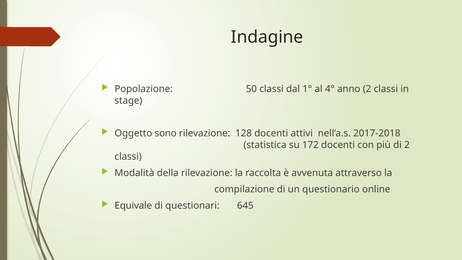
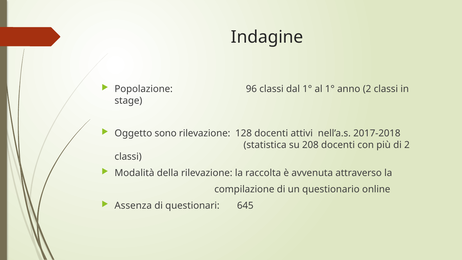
50: 50 -> 96 (251, 89)
al 4°: 4° -> 1° (330, 89)
172: 172 -> 208 (310, 145)
Equivale: Equivale -> Assenza (133, 206)
